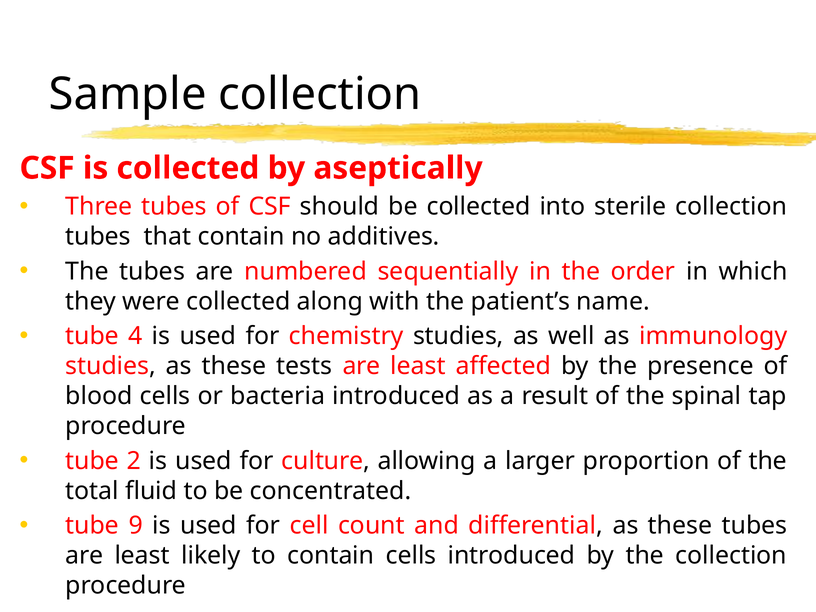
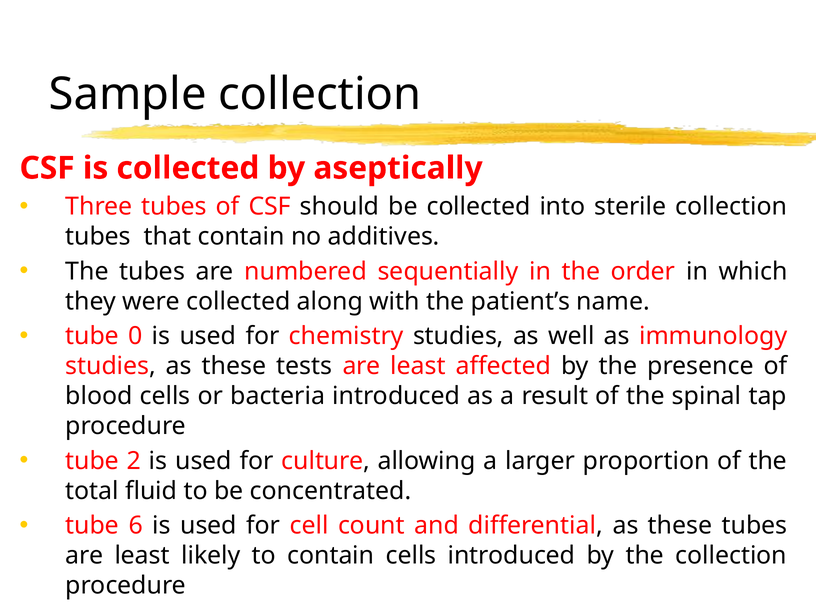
4: 4 -> 0 (136, 336)
9: 9 -> 6 (136, 526)
